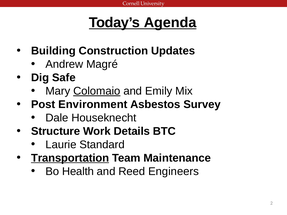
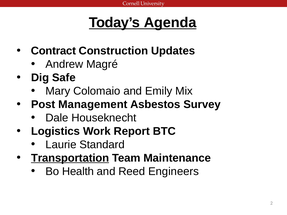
Building: Building -> Contract (53, 51)
Colomaio underline: present -> none (97, 91)
Environment: Environment -> Management (93, 105)
Structure: Structure -> Logistics (56, 131)
Details: Details -> Report (132, 131)
